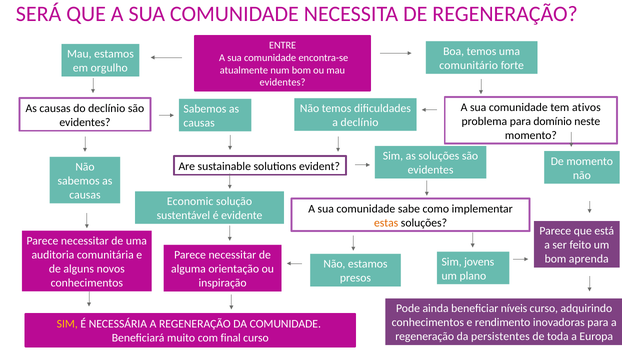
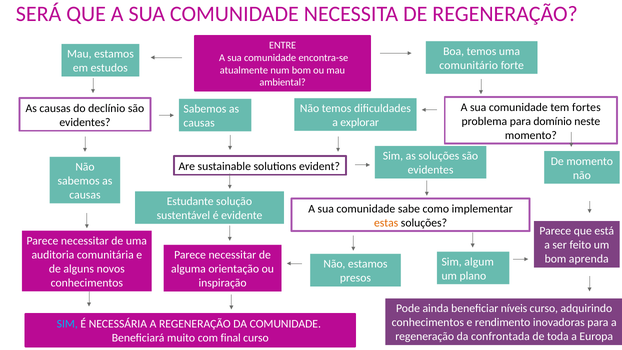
orgulho: orgulho -> estudos (109, 68)
evidentes: evidentes -> ambiental (283, 82)
ativos: ativos -> fortes (586, 107)
a declínio: declínio -> explorar (360, 122)
Economic: Economic -> Estudante (190, 201)
jovens: jovens -> algum (479, 262)
SIM colour: yellow -> light blue (67, 324)
persistentes: persistentes -> confrontada (500, 336)
